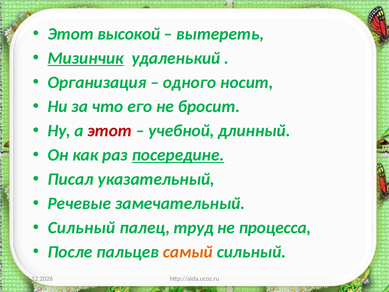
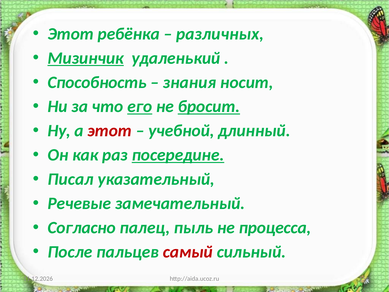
высокой: высокой -> ребёнка (129, 34)
вытереть: вытереть -> различных (220, 34)
Организация: Организация -> Способность (97, 82)
одного: одного -> знания (190, 82)
его underline: none -> present (140, 106)
бросит underline: none -> present (209, 106)
Сильный: Сильный -> Согласно (82, 228)
труд: труд -> пыль (194, 228)
самый colour: orange -> red (188, 252)
